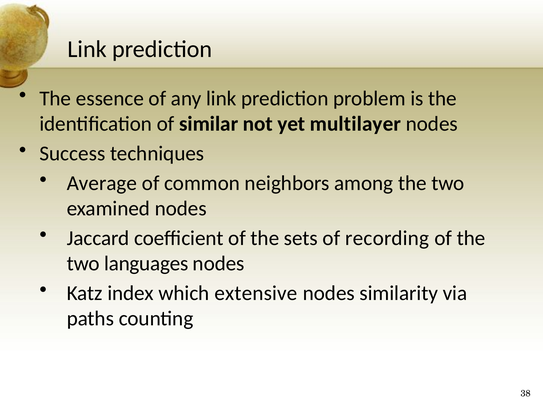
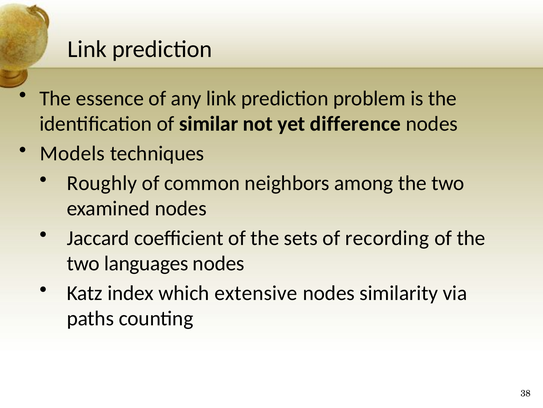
multilayer: multilayer -> difference (355, 124)
Success: Success -> Models (72, 153)
Average: Average -> Roughly (102, 183)
